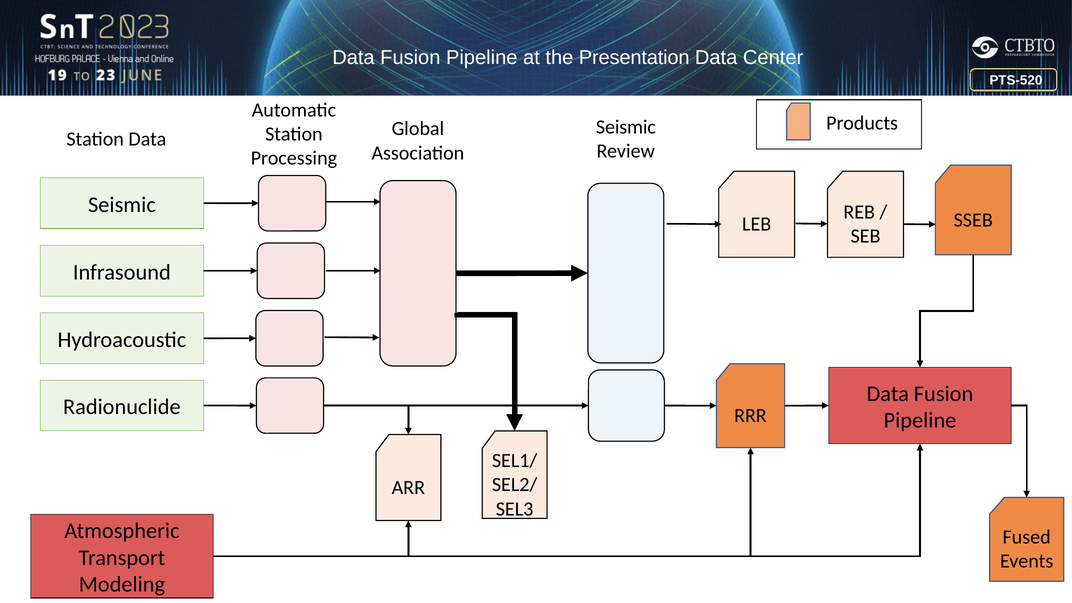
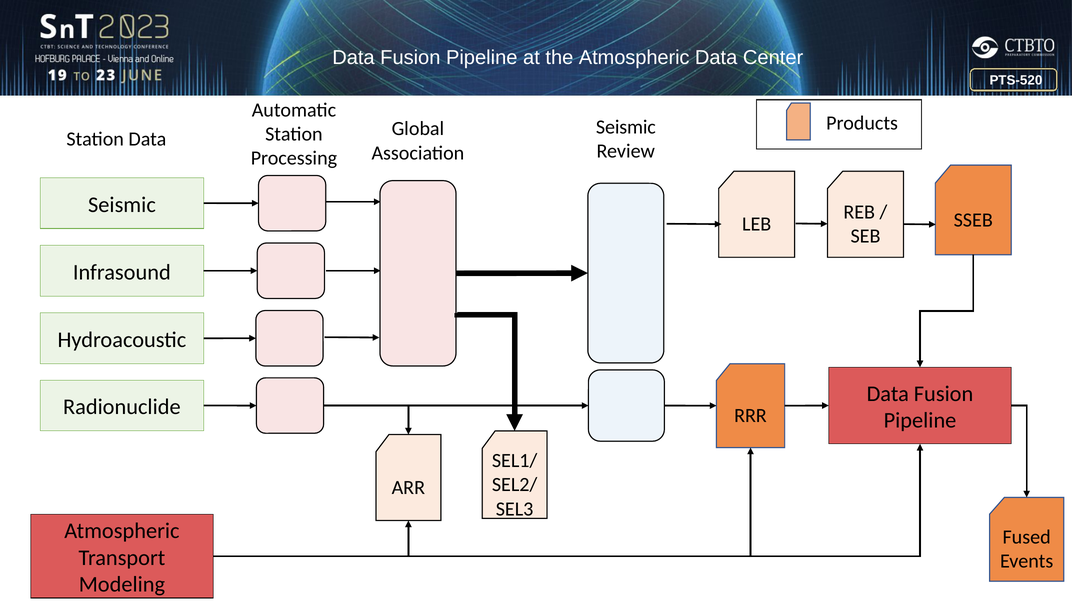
the Presentation: Presentation -> Atmospheric (634, 58)
